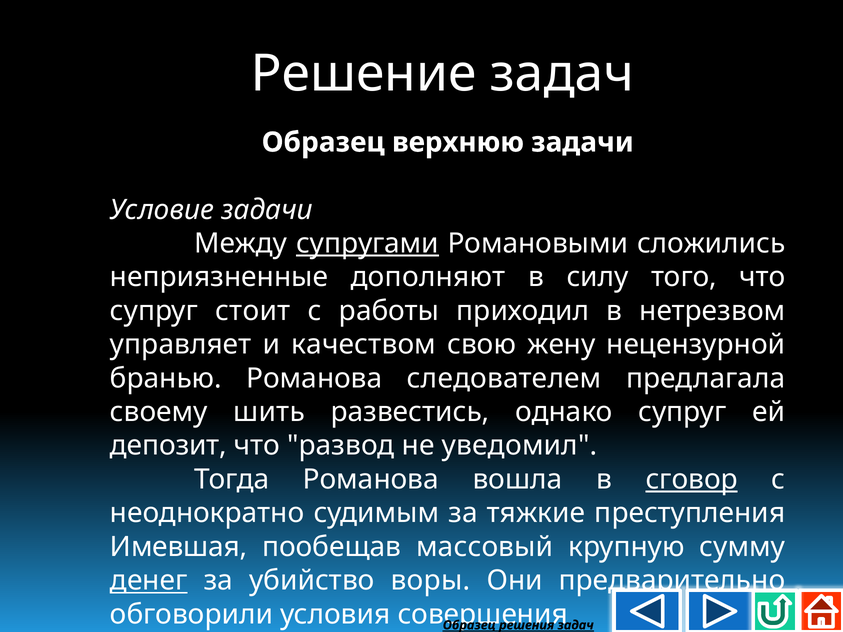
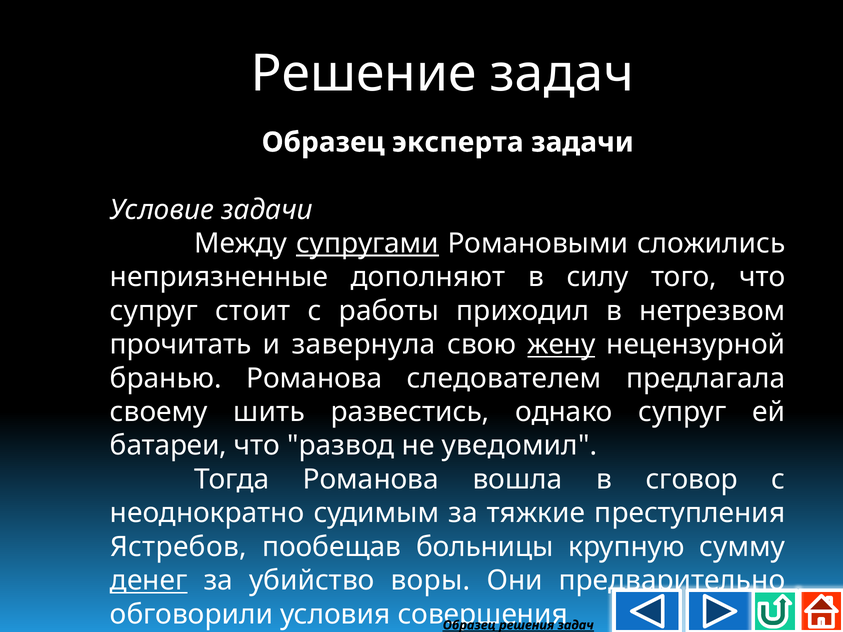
верхнюю: верхнюю -> эксперта (458, 142)
управляет: управляет -> прочитать (181, 345)
качеством: качеством -> завернула (364, 345)
жену underline: none -> present (561, 345)
депозит: депозит -> батареи (168, 446)
сговор underline: present -> none (692, 480)
Имевшая: Имевшая -> Ястребов (178, 547)
массовый: массовый -> больницы (485, 547)
